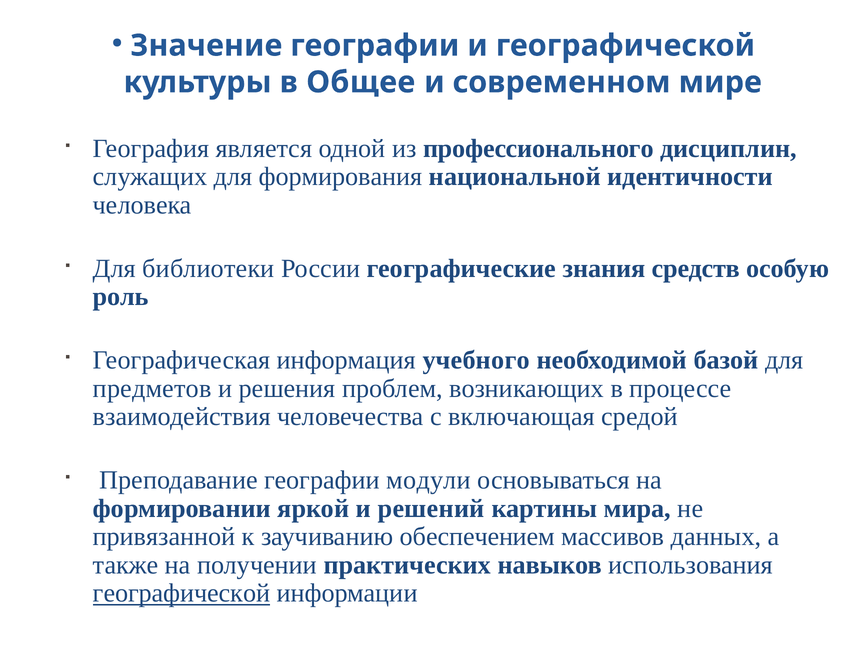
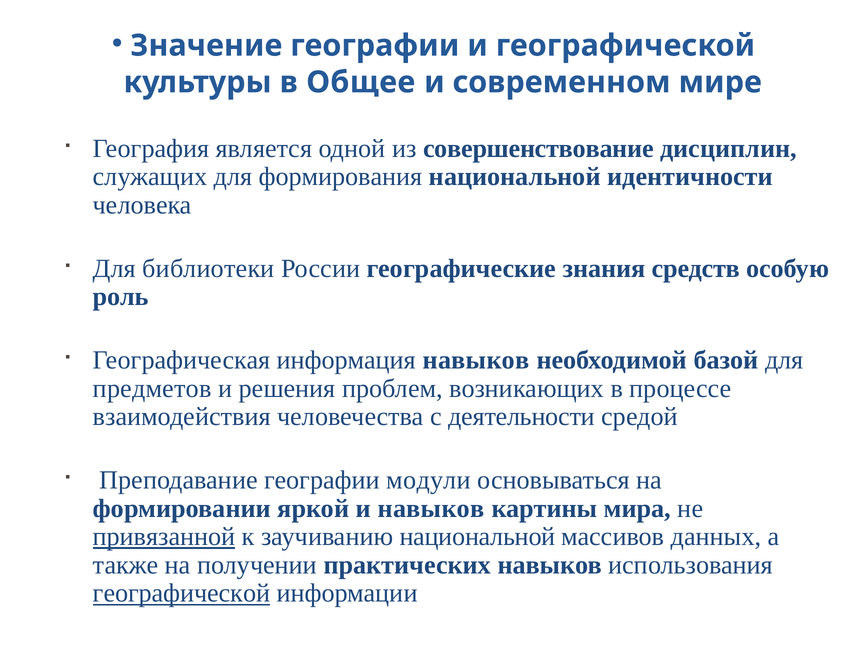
профессионального: профессионального -> совершенствование (538, 148)
информация учебного: учебного -> навыков (476, 360)
включающая: включающая -> деятельности (522, 417)
и решений: решений -> навыков (431, 509)
привязанной underline: none -> present (164, 537)
заучиванию обеспечением: обеспечением -> национальной (478, 537)
